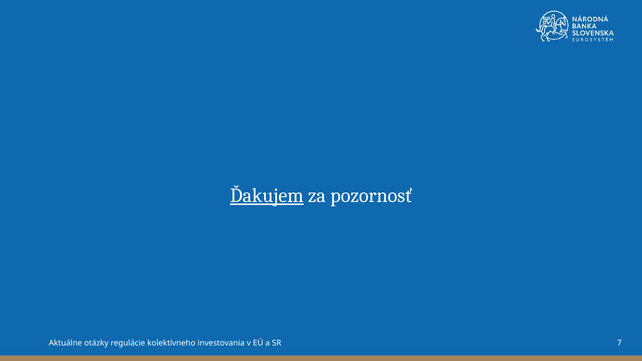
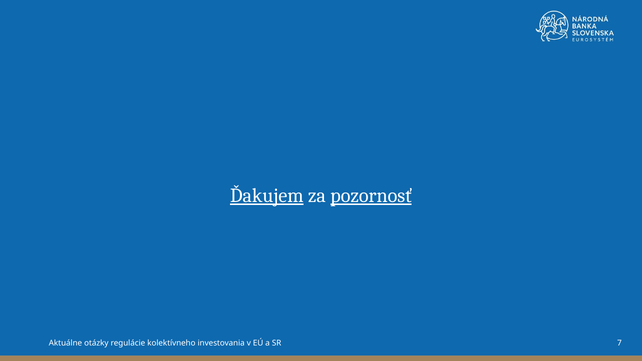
pozornosť underline: none -> present (371, 196)
